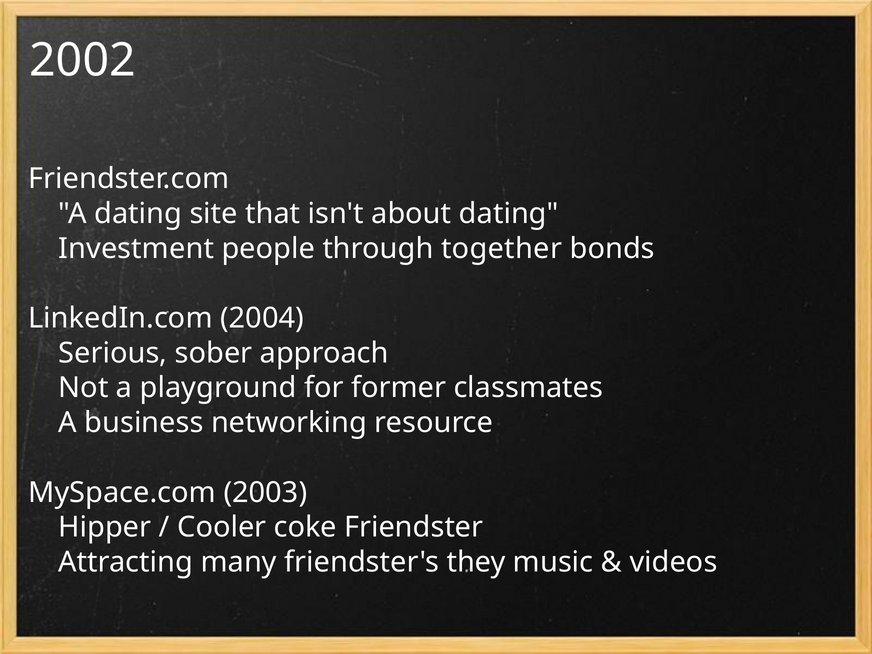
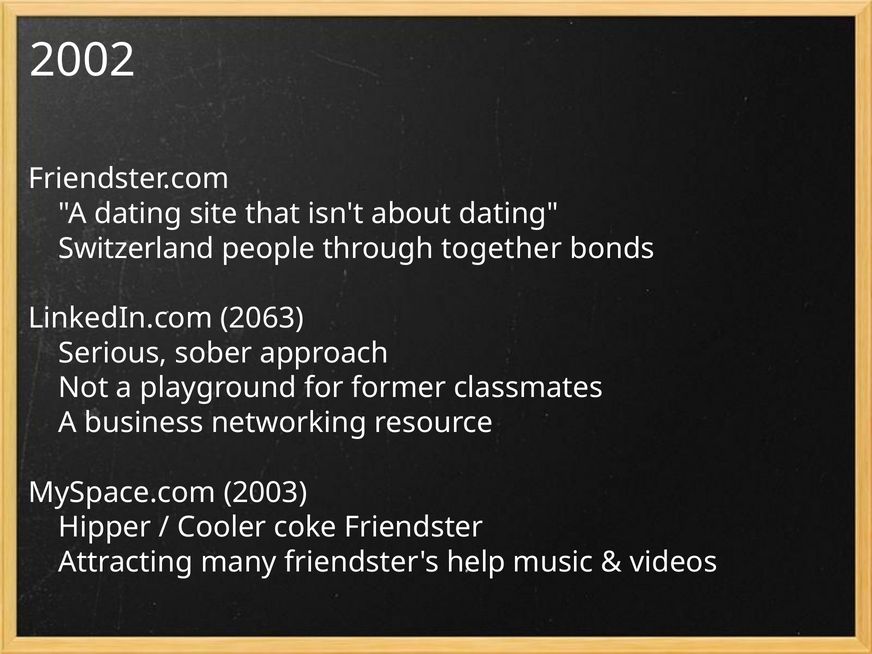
Investment: Investment -> Switzerland (136, 249)
2004: 2004 -> 2063 (262, 318)
they: they -> help (476, 562)
